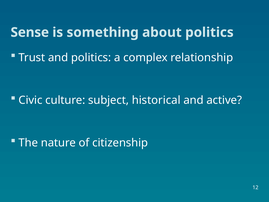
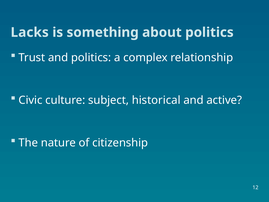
Sense: Sense -> Lacks (30, 32)
